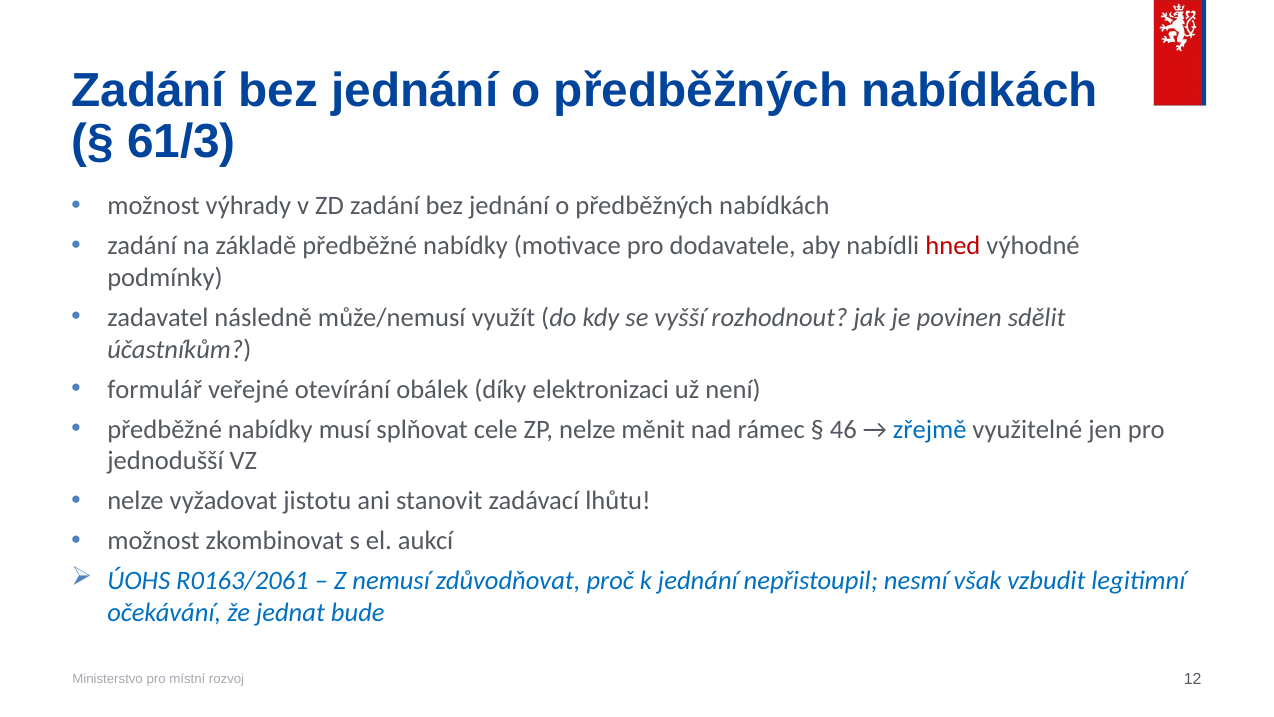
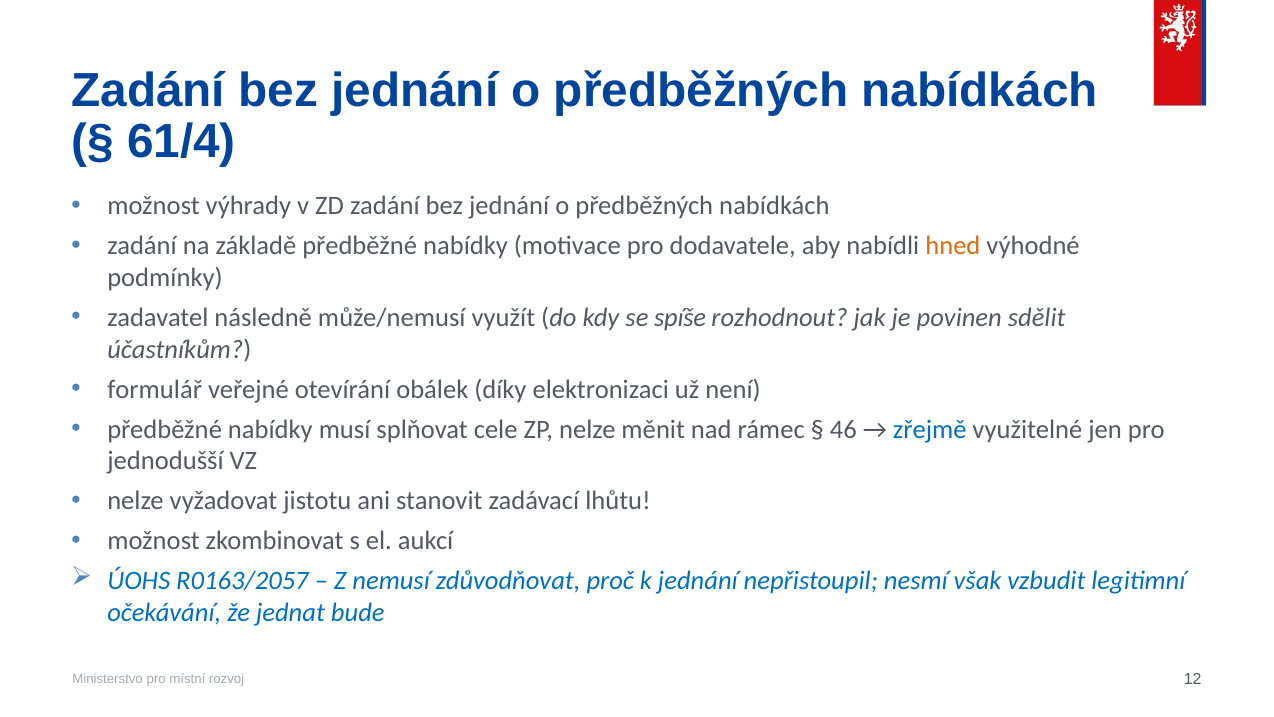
61/3: 61/3 -> 61/4 (181, 142)
hned colour: red -> orange (953, 246)
vyšší: vyšší -> spíše (680, 317)
R0163/2061: R0163/2061 -> R0163/2057 (242, 581)
